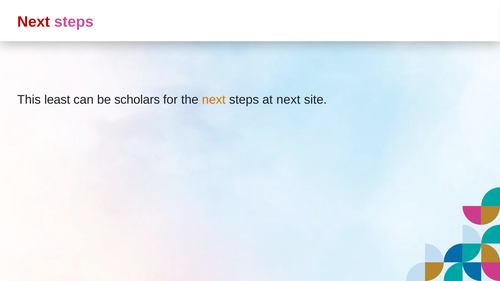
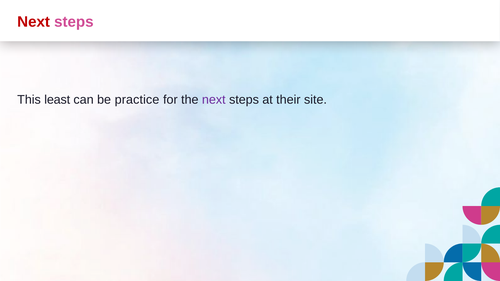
scholars: scholars -> practice (137, 100)
next colour: orange -> purple (214, 100)
at next: next -> their (288, 100)
